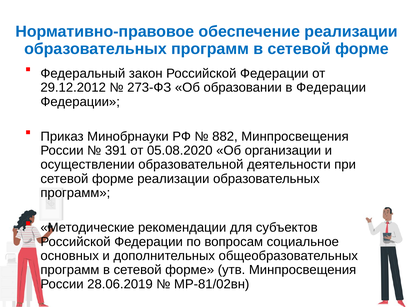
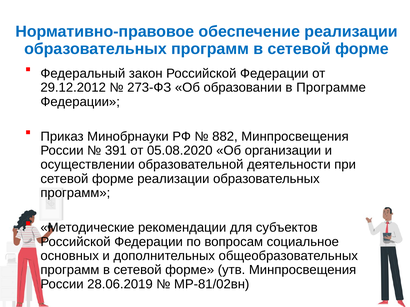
в Федерации: Федерации -> Программе (331, 88)
